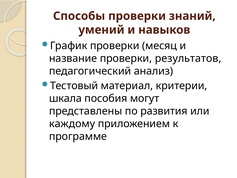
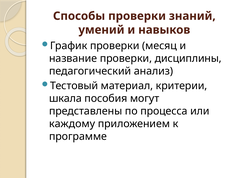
результатов: результатов -> дисциплины (188, 58)
развития: развития -> процесса (164, 111)
